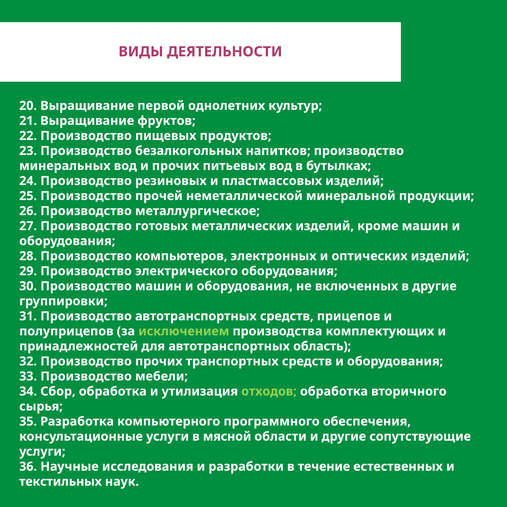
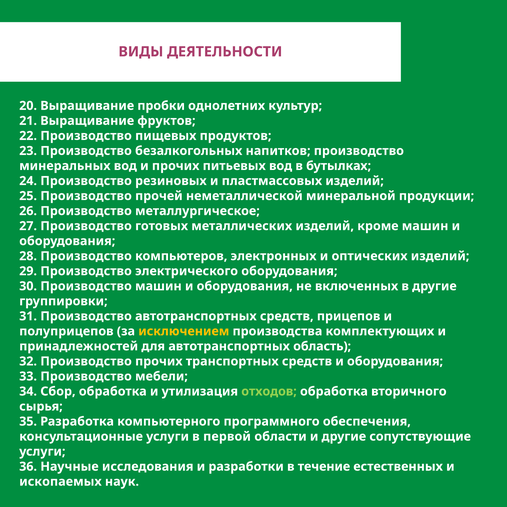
первой: первой -> пробки (161, 106)
исключением colour: light green -> yellow (184, 331)
мясной: мясной -> первой (227, 436)
текстильных: текстильных -> ископаемых (60, 482)
